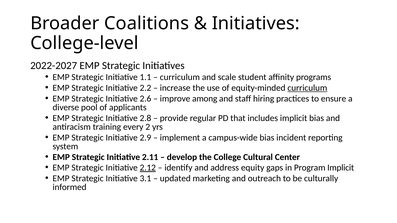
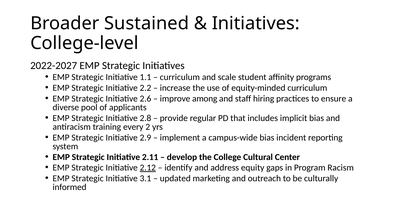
Coalitions: Coalitions -> Sustained (147, 24)
curriculum underline: present -> none (307, 88)
Program Implicit: Implicit -> Racism (341, 168)
